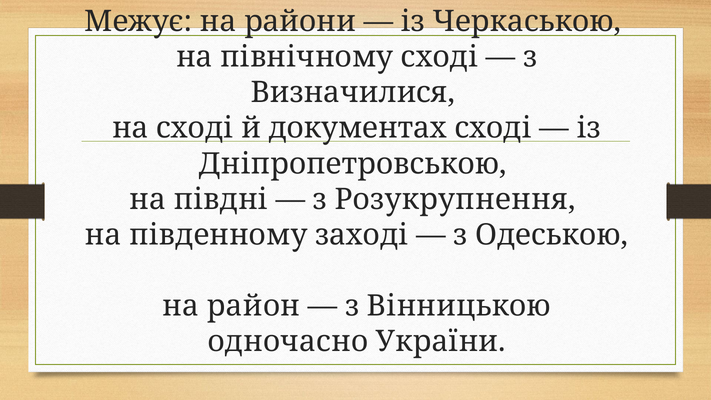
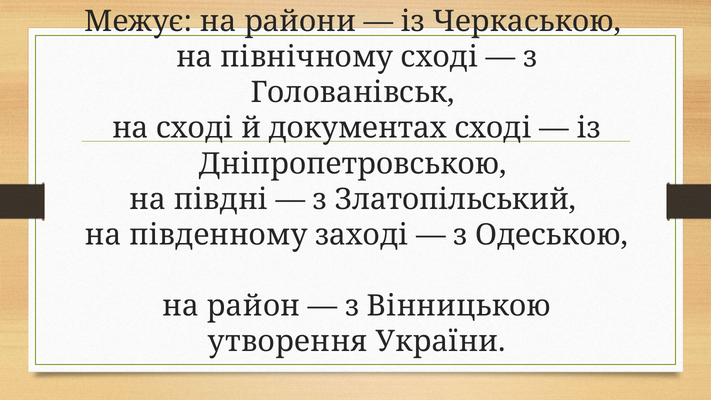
Визначилися: Визначилися -> Голованівськ (353, 93)
Розукрупнення: Розукрупнення -> Златопільський (455, 199)
одночасно: одночасно -> утворення (288, 341)
